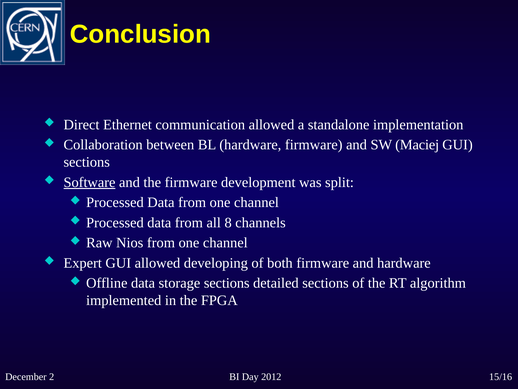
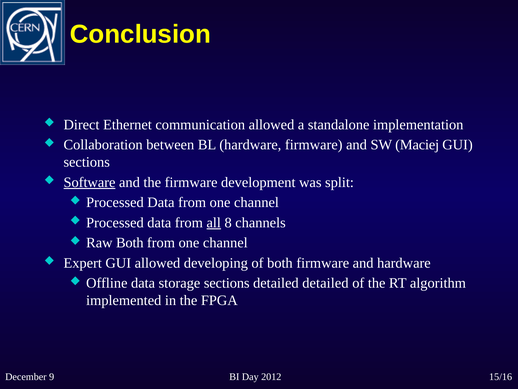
all underline: none -> present (214, 222)
Raw Nios: Nios -> Both (130, 243)
detailed sections: sections -> detailed (325, 283)
2: 2 -> 9 (52, 376)
